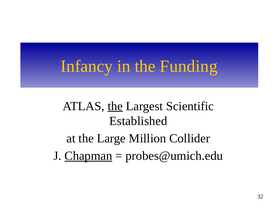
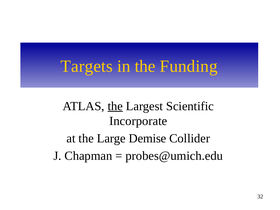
Infancy: Infancy -> Targets (87, 66)
Established: Established -> Incorporate (138, 121)
Million: Million -> Demise (148, 138)
Chapman underline: present -> none (88, 156)
